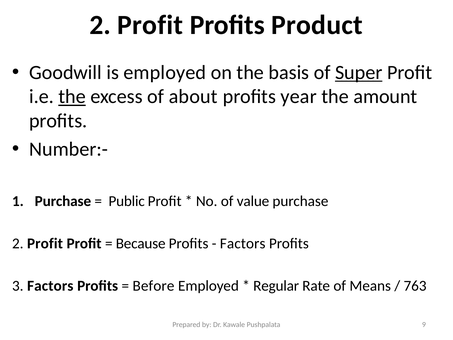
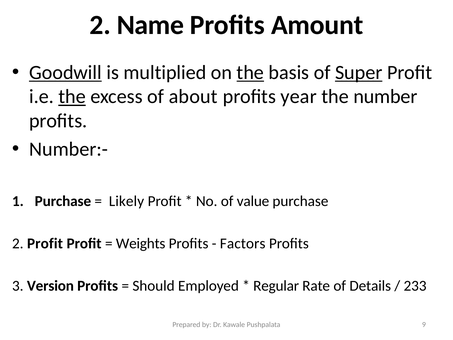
Profit: Profit -> Name (150, 25)
Product: Product -> Amount (317, 25)
Goodwill underline: none -> present (65, 72)
is employed: employed -> multiplied (165, 72)
the underline: none -> present (250, 72)
amount: amount -> number (385, 97)
Public: Public -> Likely (126, 201)
Because: Because -> Weights (141, 243)
3 Factors: Factors -> Version (50, 286)
Before: Before -> Should (154, 286)
Means: Means -> Details (370, 286)
763: 763 -> 233 (415, 286)
